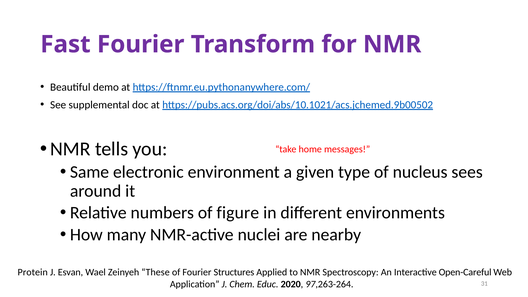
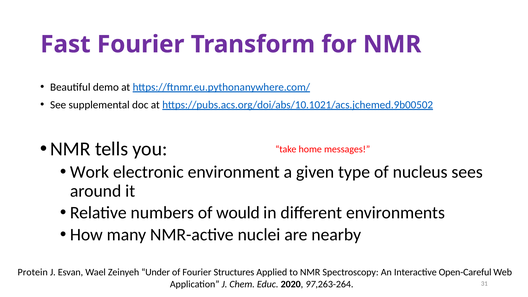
Same: Same -> Work (89, 172)
figure: figure -> would (238, 213)
These: These -> Under (156, 272)
